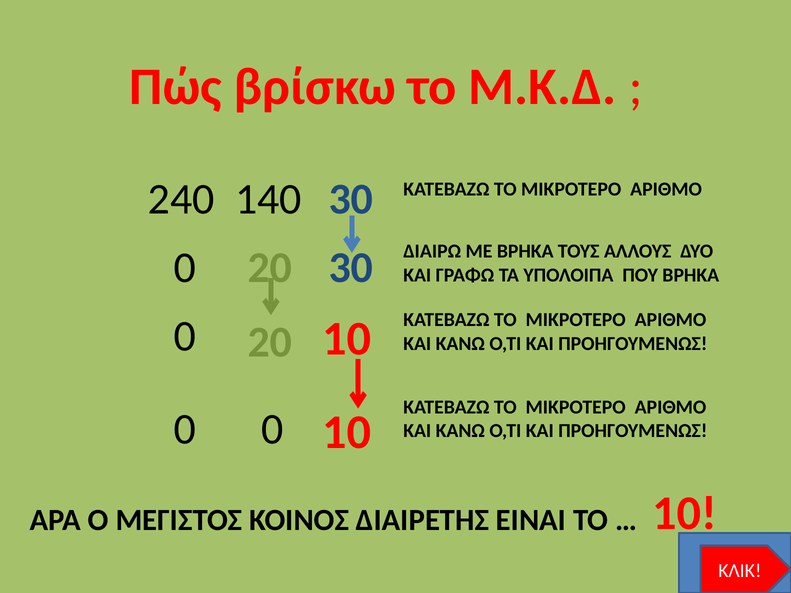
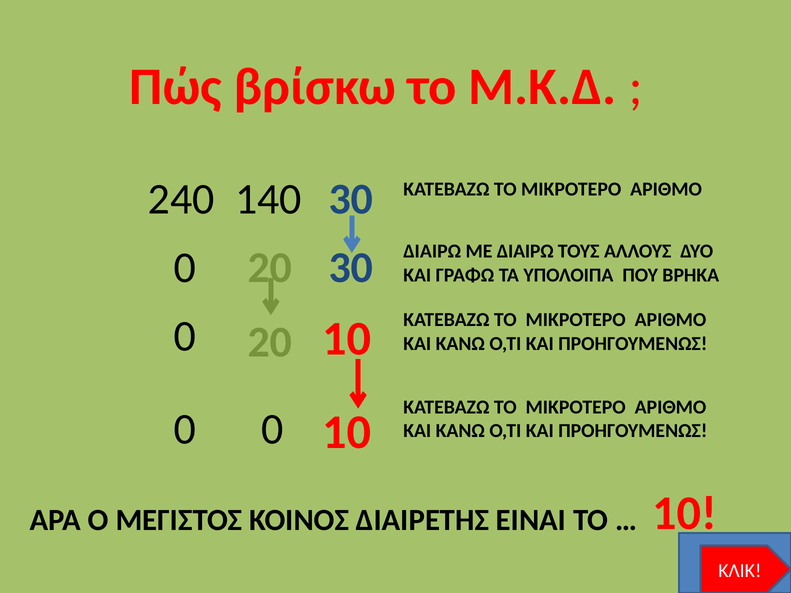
ΜΕ ΒΡΗΚΑ: ΒΡΗΚΑ -> ΔΙΑΙΡΩ (525, 251)
